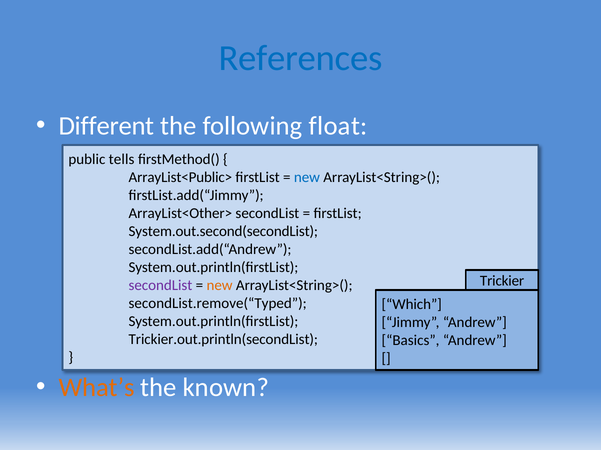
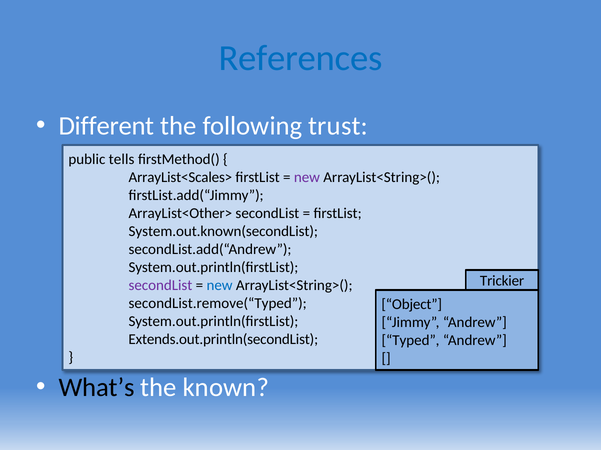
float: float -> trust (338, 126)
ArrayList<Public>: ArrayList<Public> -> ArrayList<Scales> (180, 178)
new colour: blue -> purple (307, 178)
System.out.second(secondList: System.out.second(secondList -> System.out.known(secondList (223, 232)
new colour: orange -> blue (220, 286)
Which: Which -> Object (412, 305)
Trickier.out.println(secondList: Trickier.out.println(secondList -> Extends.out.println(secondList (223, 340)
Basics: Basics -> Typed (411, 341)
What’s colour: orange -> black (97, 388)
